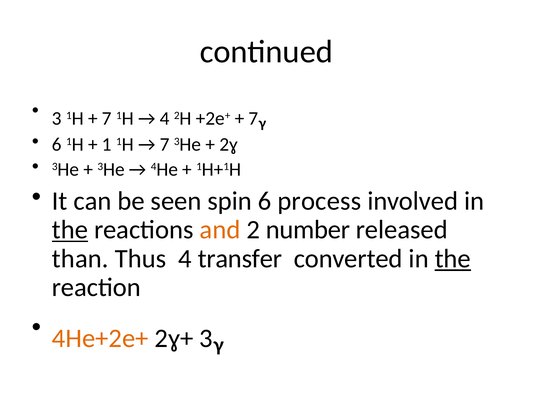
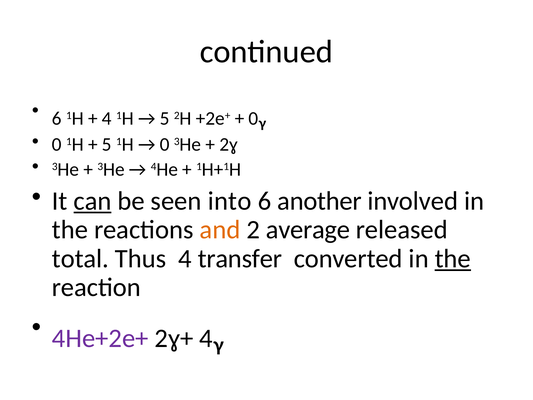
3: 3 -> 6 (57, 118)
7: 7 -> 4 (107, 118)
4: 4 -> 5 (165, 118)
7: 7 -> 0 (254, 118)
6: 6 -> 0 (57, 144)
1: 1 -> 5 (107, 144)
7: 7 -> 0 (165, 144)
can underline: none -> present (92, 201)
spin: spin -> into (230, 201)
process: process -> another (320, 201)
the underline: present -> none (70, 230)
number: number -> average (308, 230)
than: than -> total (80, 258)
4He+2e+ colour: orange -> purple (100, 338)
2ɣ+ 3: 3 -> 4 (206, 338)
